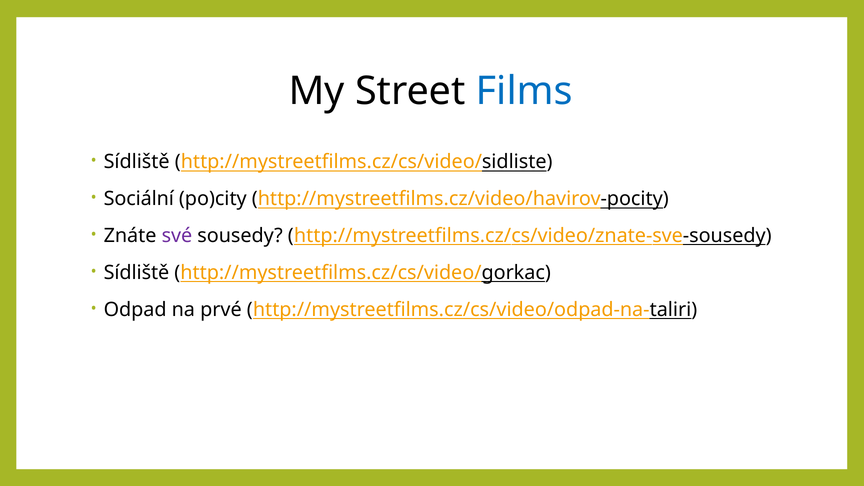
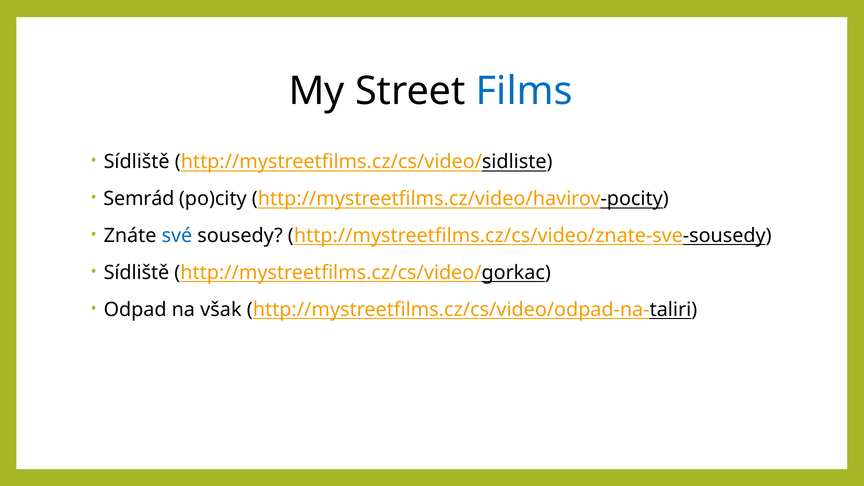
Sociální: Sociální -> Semrád (139, 199)
své colour: purple -> blue (177, 236)
prvé: prvé -> však (221, 310)
